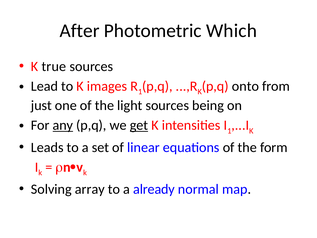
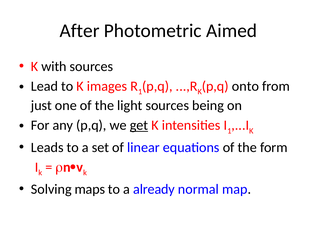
Which: Which -> Aimed (232, 31)
true: true -> with (54, 67)
any underline: present -> none (63, 125)
array: array -> maps (90, 189)
